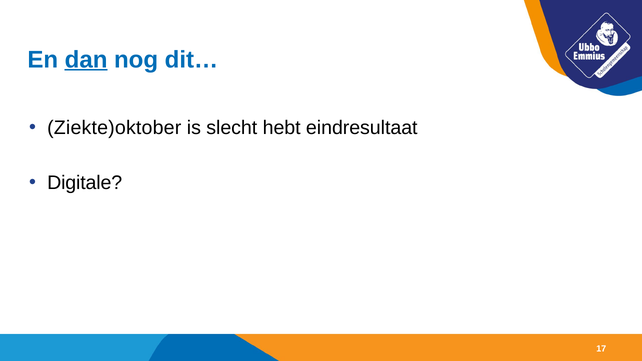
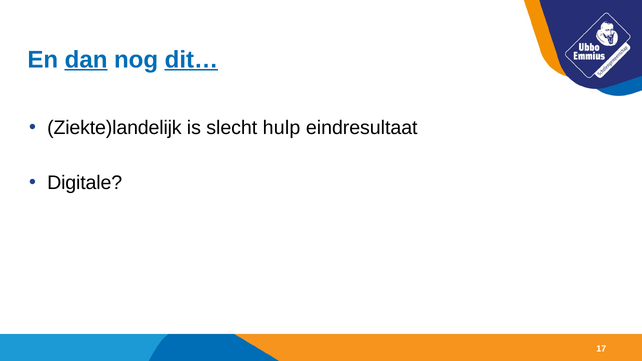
dit… underline: none -> present (191, 60)
Ziekte)oktober: Ziekte)oktober -> Ziekte)landelijk (114, 128)
hebt: hebt -> hulp (282, 128)
